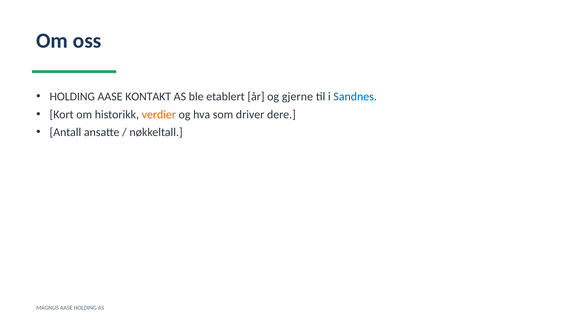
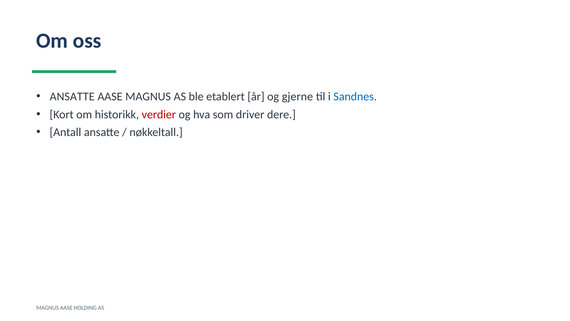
HOLDING: HOLDING -> ANSATTE (72, 97)
AASE KONTAKT: KONTAKT -> MAGNUS (148, 97)
verdier colour: orange -> red (159, 114)
